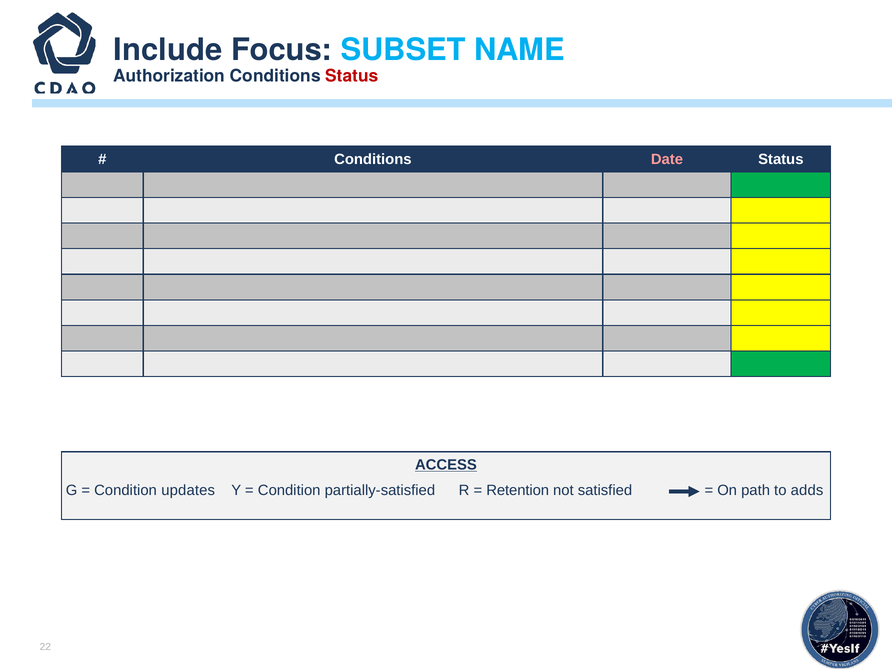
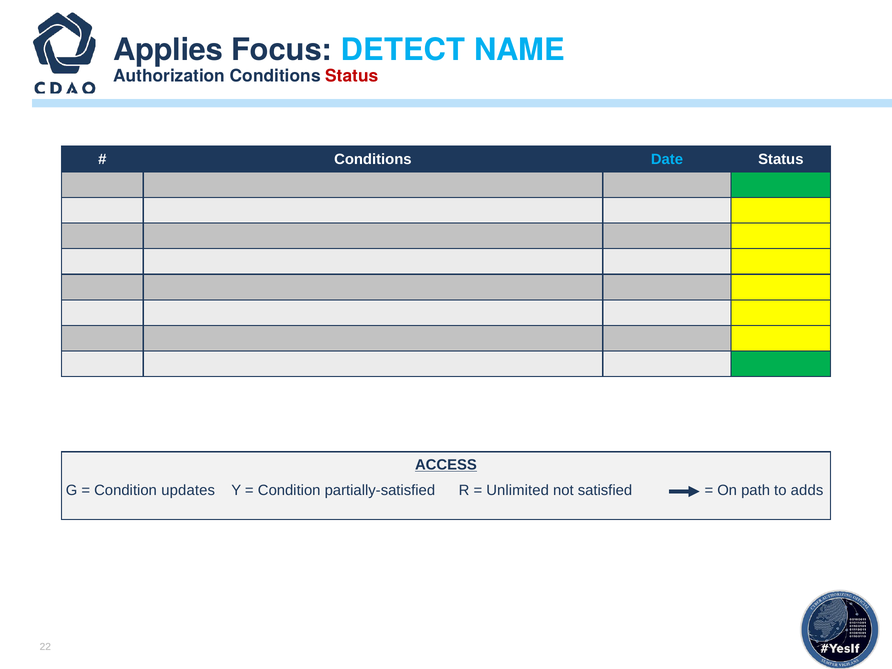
Include: Include -> Applies (168, 50)
SUBSET: SUBSET -> DETECT (403, 50)
Date colour: pink -> light blue (667, 159)
Retention: Retention -> Unlimited (518, 490)
